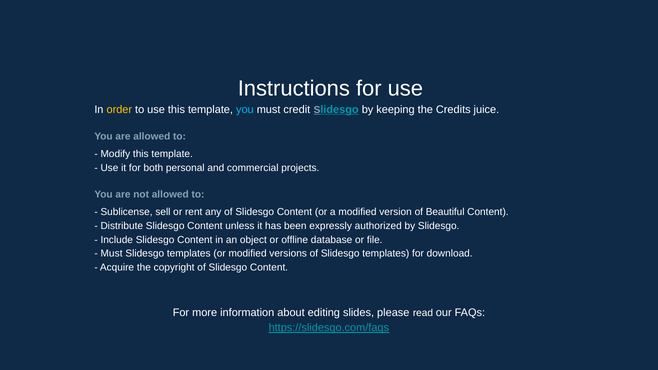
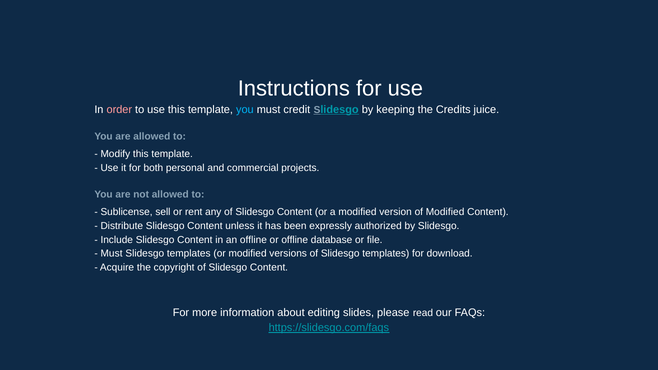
order colour: yellow -> pink (119, 109)
of Beautiful: Beautiful -> Modified (445, 212)
an object: object -> offline (253, 240)
